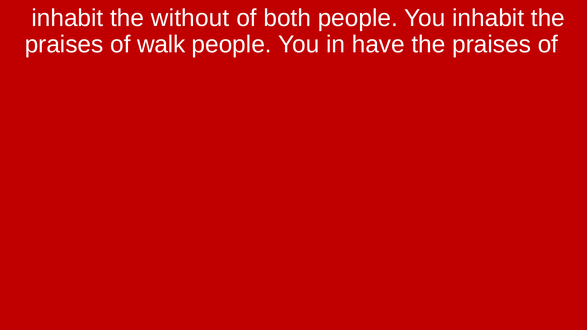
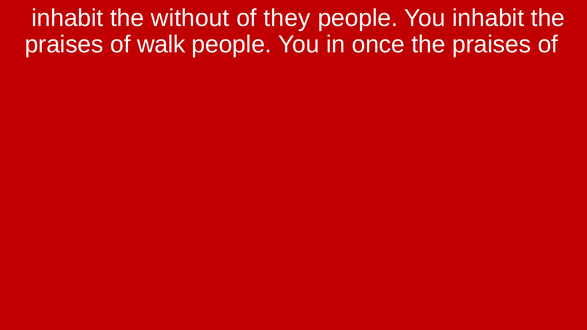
both: both -> they (287, 18)
have: have -> once (378, 45)
